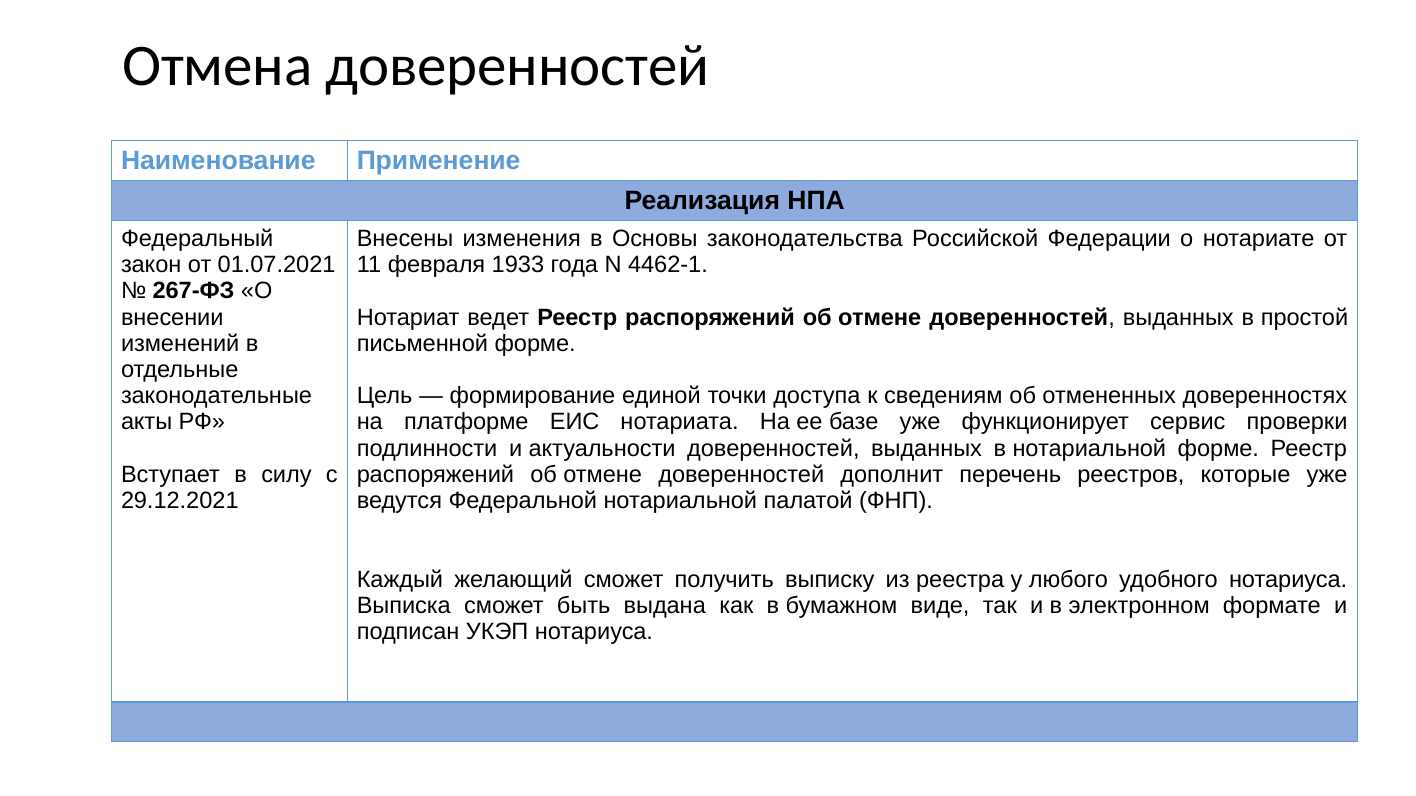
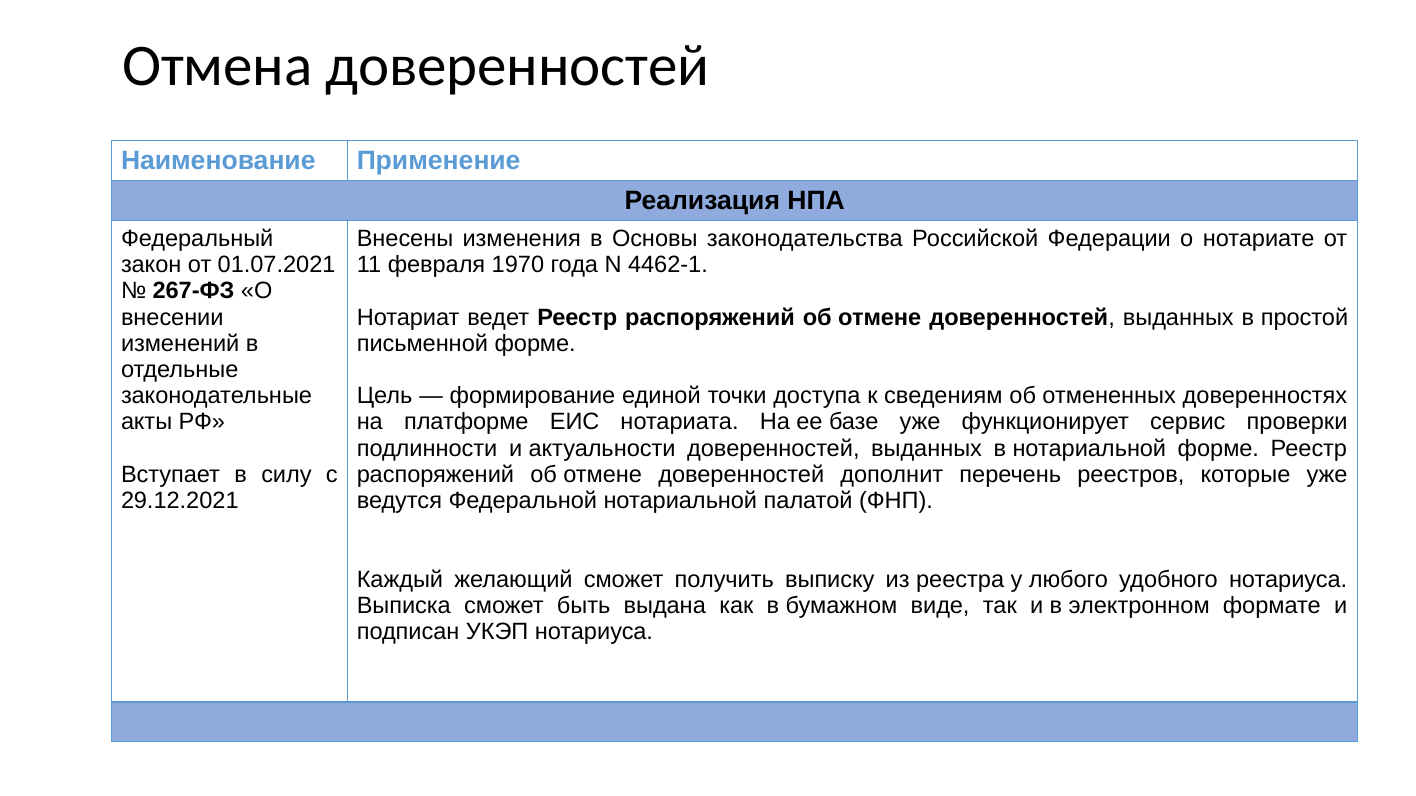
1933: 1933 -> 1970 (518, 265)
